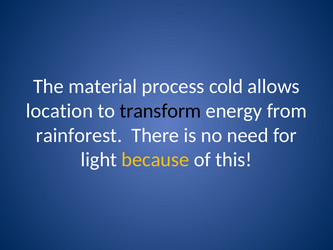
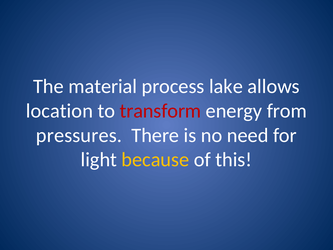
cold: cold -> lake (226, 86)
transform colour: black -> red (160, 111)
rainforest: rainforest -> pressures (79, 135)
